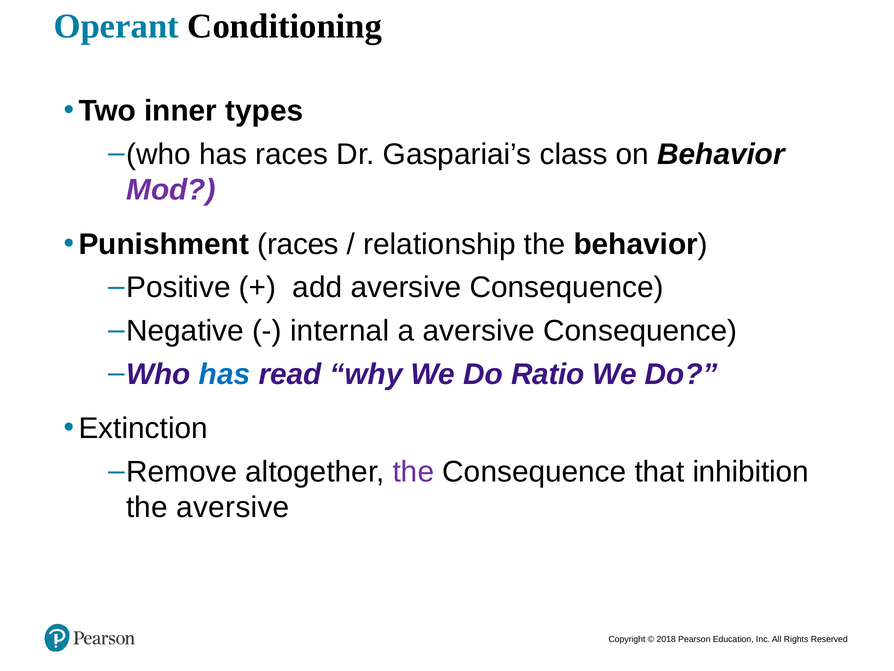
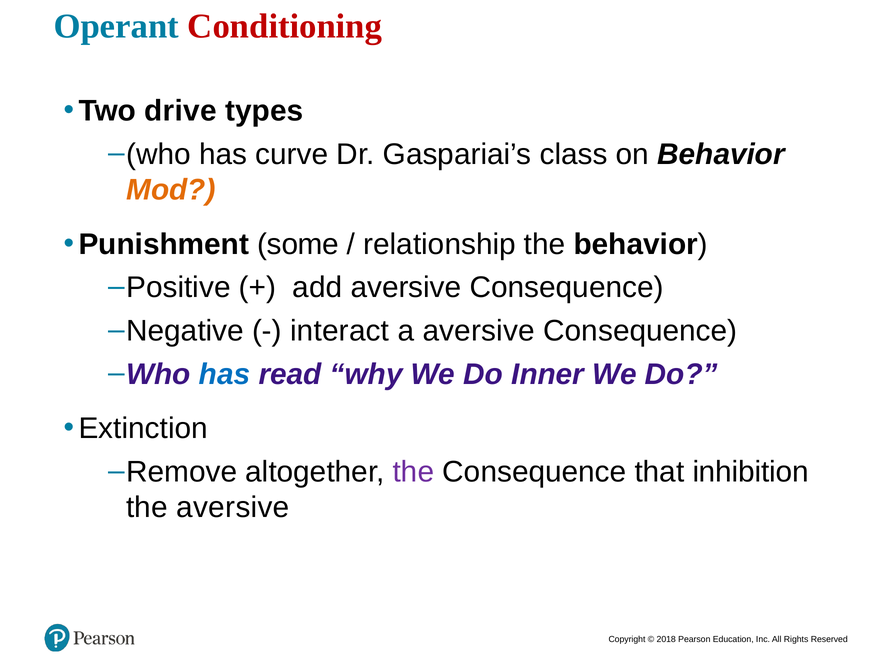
Conditioning colour: black -> red (285, 26)
inner: inner -> drive (180, 111)
has races: races -> curve (292, 154)
Mod colour: purple -> orange (171, 190)
Punishment races: races -> some (298, 244)
internal: internal -> interact (340, 331)
Ratio: Ratio -> Inner (548, 374)
